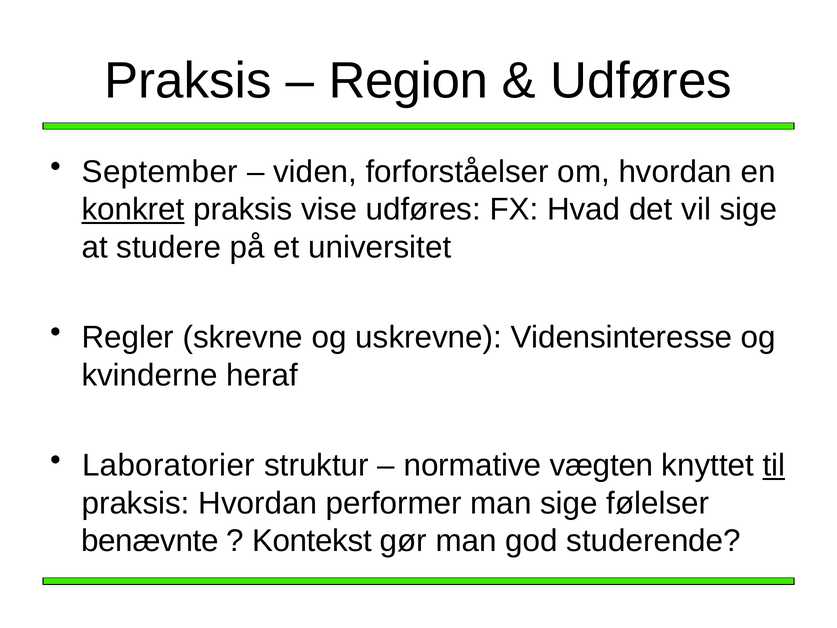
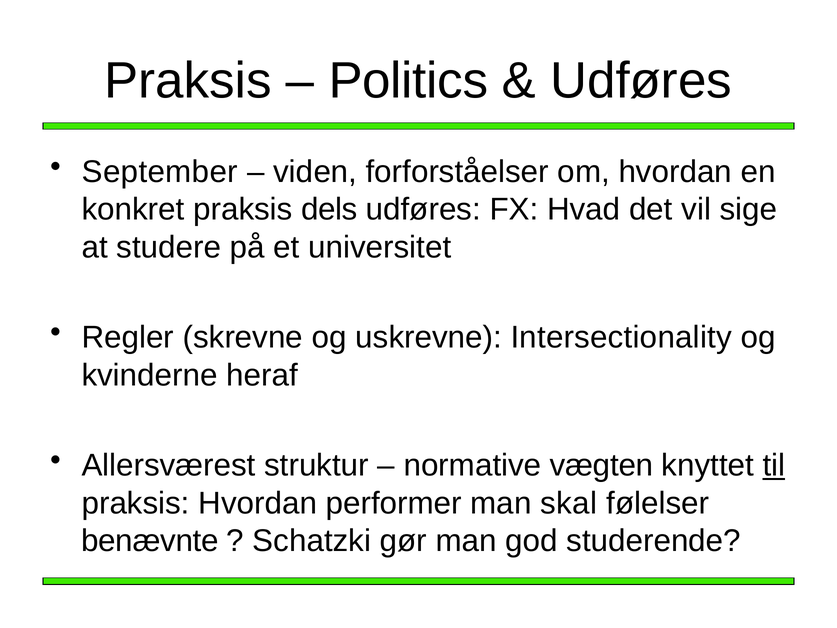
Region: Region -> Politics (408, 81)
konkret underline: present -> none (133, 209)
vise: vise -> dels (329, 209)
Vidensinteresse: Vidensinteresse -> Intersectionality (621, 337)
Laboratorier: Laboratorier -> Allersværest (169, 465)
man sige: sige -> skal (569, 503)
Kontekst: Kontekst -> Schatzki (312, 541)
